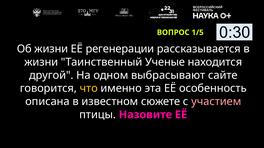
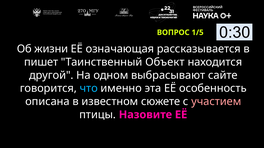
регенерации: регенерации -> означающая (120, 49)
жизни: жизни -> пишет (41, 62)
Ученые: Ученые -> Объект (165, 62)
что colour: yellow -> light blue (89, 89)
